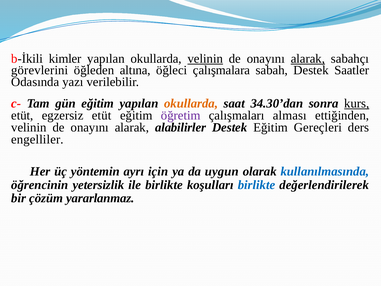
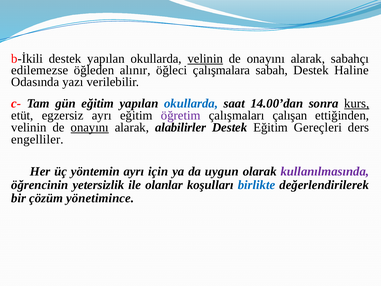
b-İkili kimler: kimler -> destek (65, 59)
alarak underline: present -> none (308, 59)
görevlerini: görevlerini -> edilemezse (40, 70)
altına: altına -> alınır (135, 70)
Saatler: Saatler -> Haline (352, 70)
okullarda colour: orange -> blue (191, 103)
34.30’dan: 34.30’dan -> 14.00’dan (277, 103)
egzersiz etüt: etüt -> ayrı (102, 115)
alması: alması -> çalışan (290, 115)
onayını underline: none -> present (90, 127)
kullanılmasında colour: blue -> purple (325, 171)
ile birlikte: birlikte -> olanlar (164, 185)
yararlanmaz: yararlanmaz -> yönetimince (100, 198)
